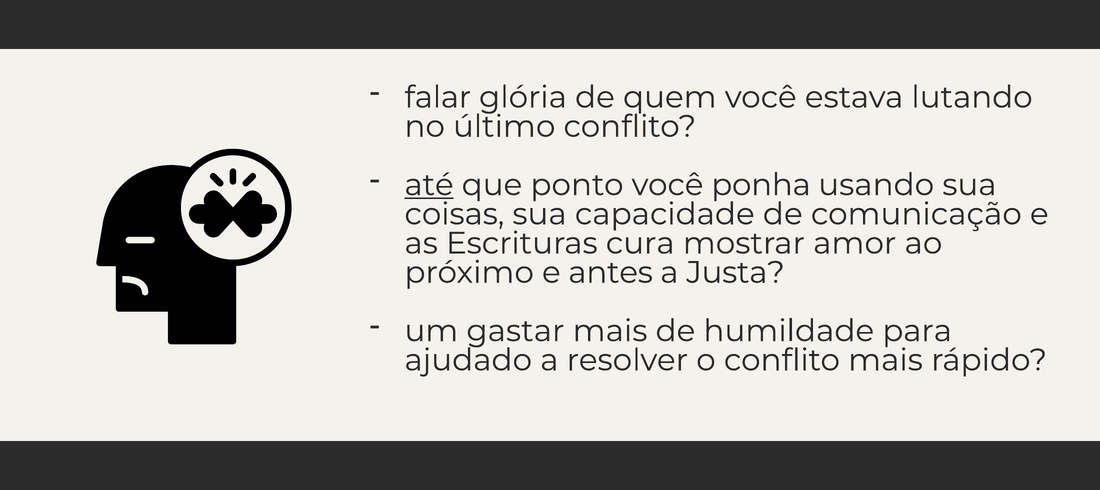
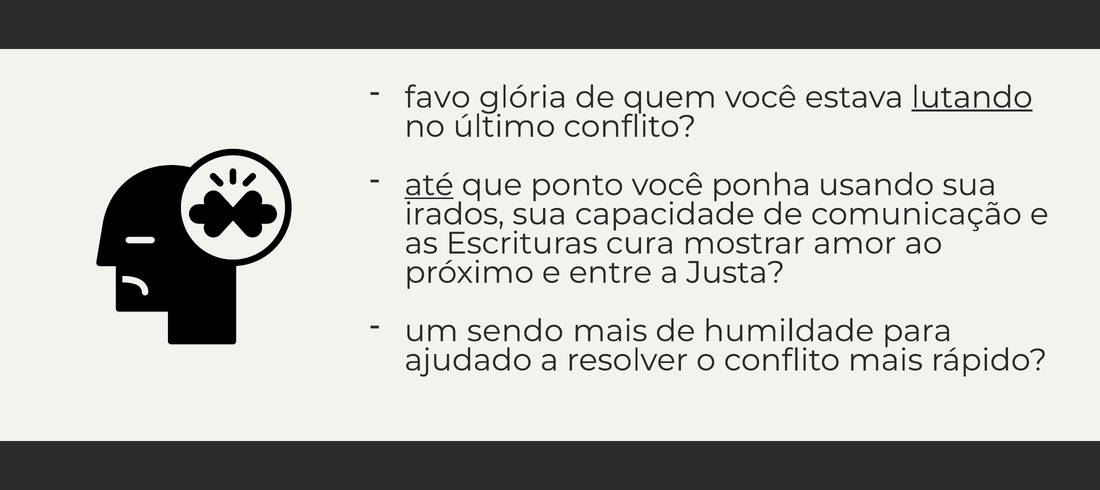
falar: falar -> favo (438, 97)
lutando underline: none -> present (972, 97)
coisas: coisas -> irados (454, 214)
antes: antes -> entre (610, 272)
gastar: gastar -> sendo (515, 331)
